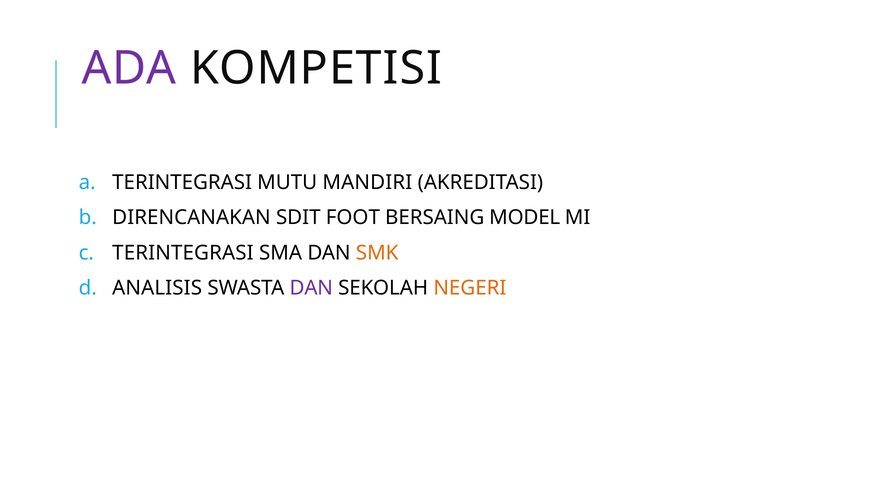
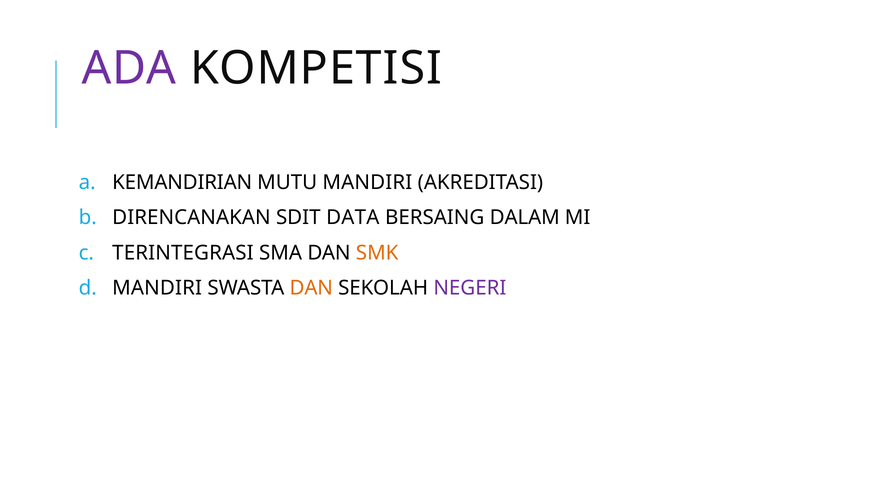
TERINTEGRASI: TERINTEGRASI -> KEMANDIRIAN (182, 182)
FOOT: FOOT -> DATA (353, 218)
MODEL: MODEL -> DALAM (525, 218)
ANALISIS: ANALISIS -> MANDIRI (157, 288)
DAN colour: purple -> orange (311, 288)
NEGERI colour: orange -> purple (470, 288)
